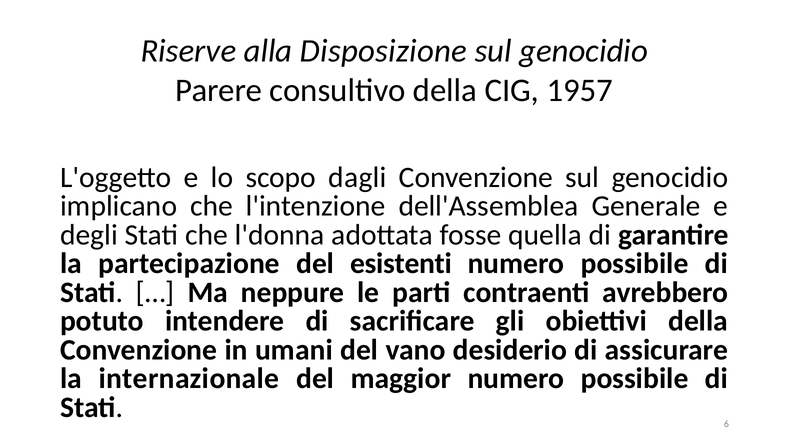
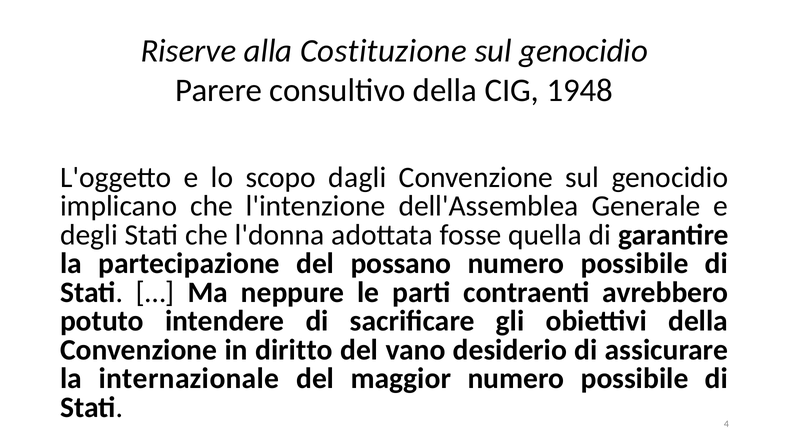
Disposizione: Disposizione -> Costituzione (383, 51)
1957: 1957 -> 1948 (580, 90)
esistenti: esistenti -> possano (401, 263)
umani: umani -> diritto (294, 350)
6: 6 -> 4 (726, 424)
